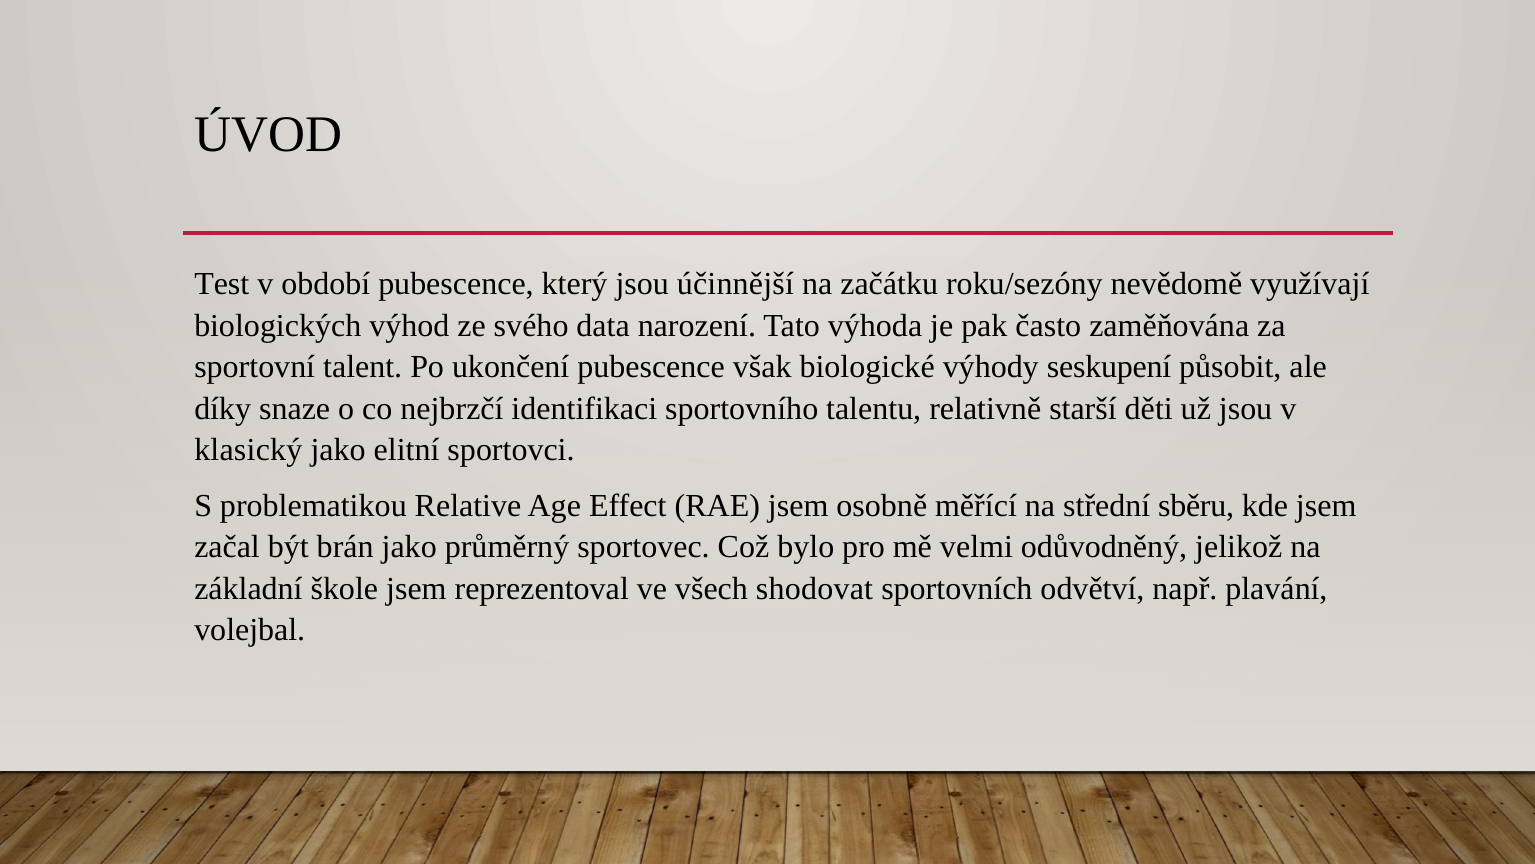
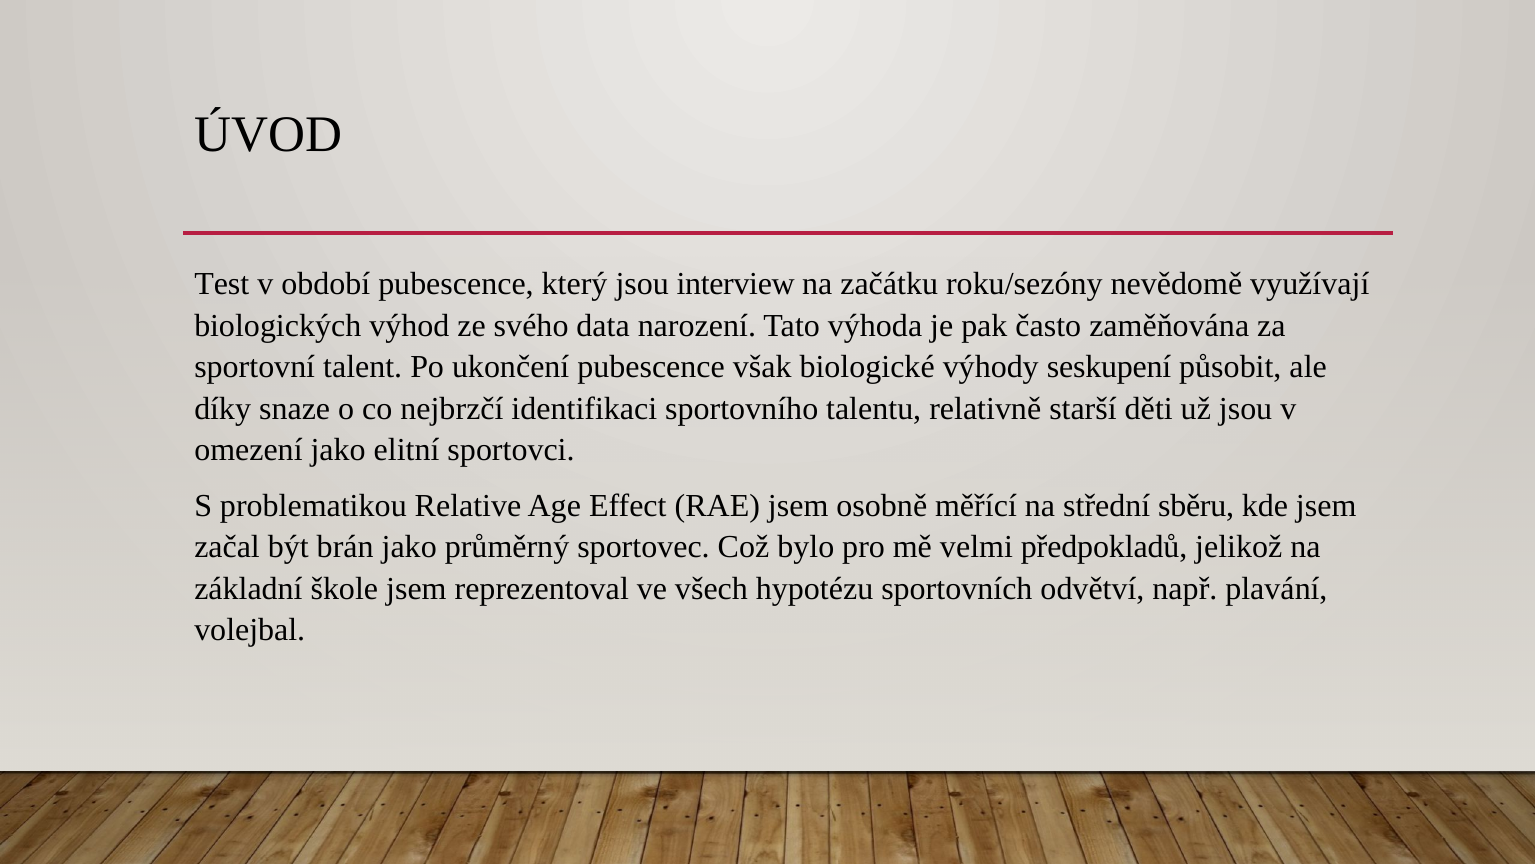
účinnější: účinnější -> interview (736, 284)
klasický: klasický -> omezení (248, 450)
odůvodněný: odůvodněný -> předpokladů (1104, 547)
shodovat: shodovat -> hypotézu (815, 588)
